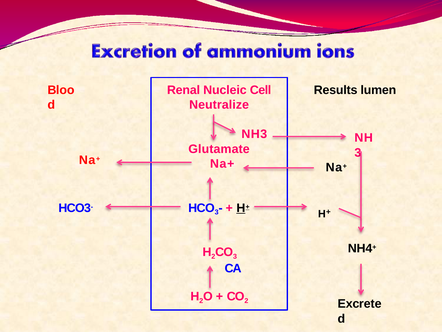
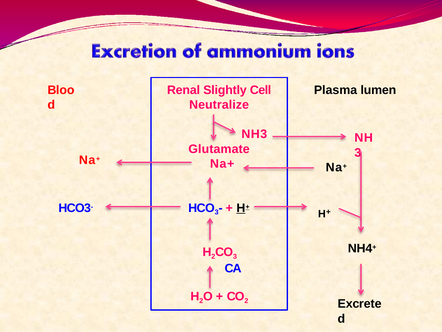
Nucleic: Nucleic -> Slightly (225, 90)
Results: Results -> Plasma (336, 90)
